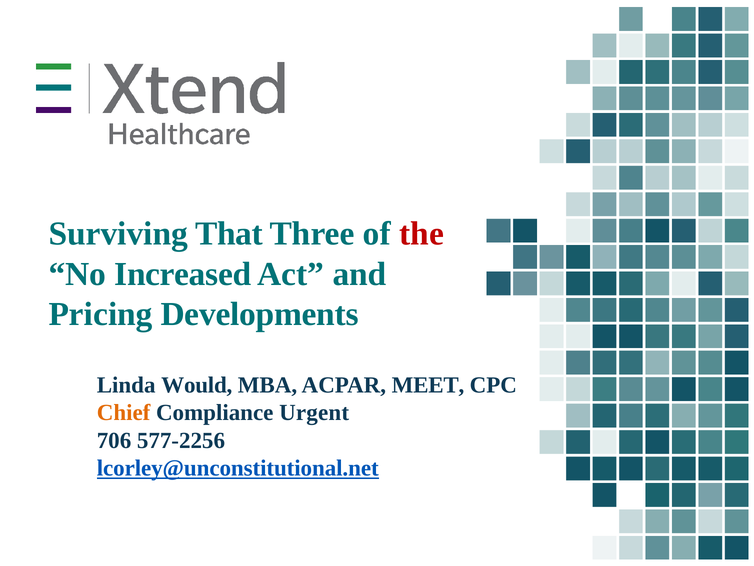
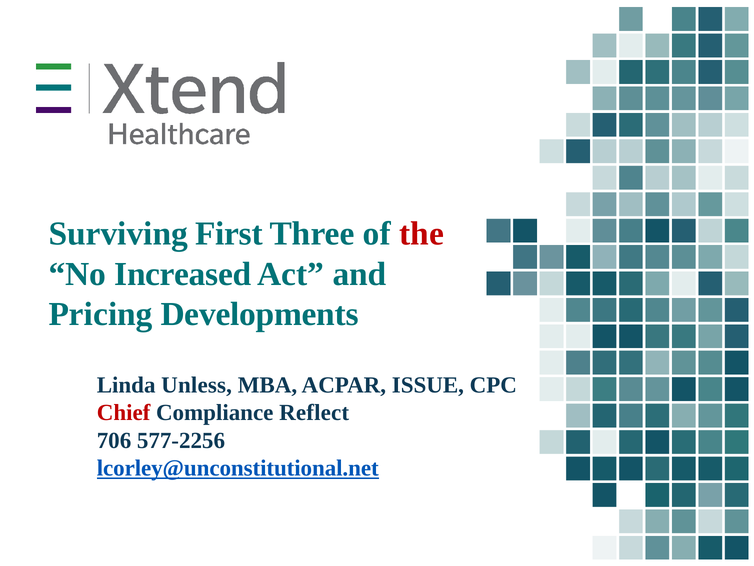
That: That -> First (229, 234)
Would: Would -> Unless (197, 385)
MEET: MEET -> ISSUE (428, 385)
Chief colour: orange -> red (124, 412)
Urgent: Urgent -> Reflect (314, 412)
